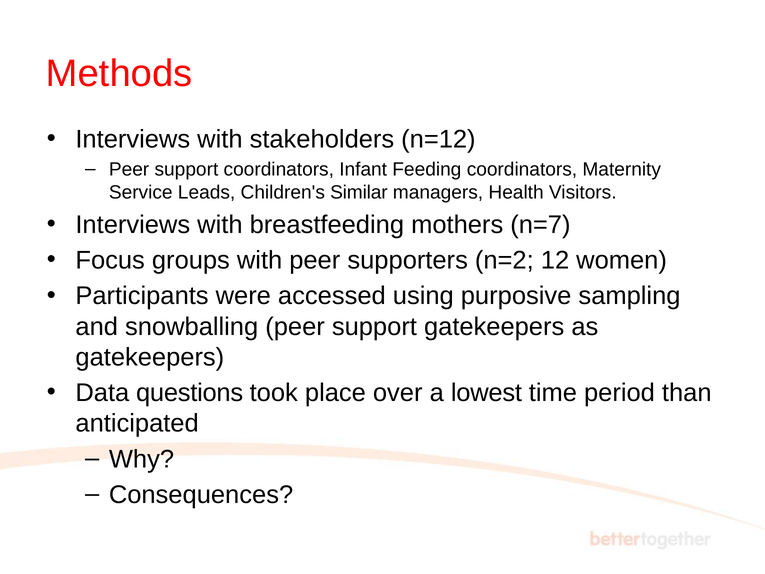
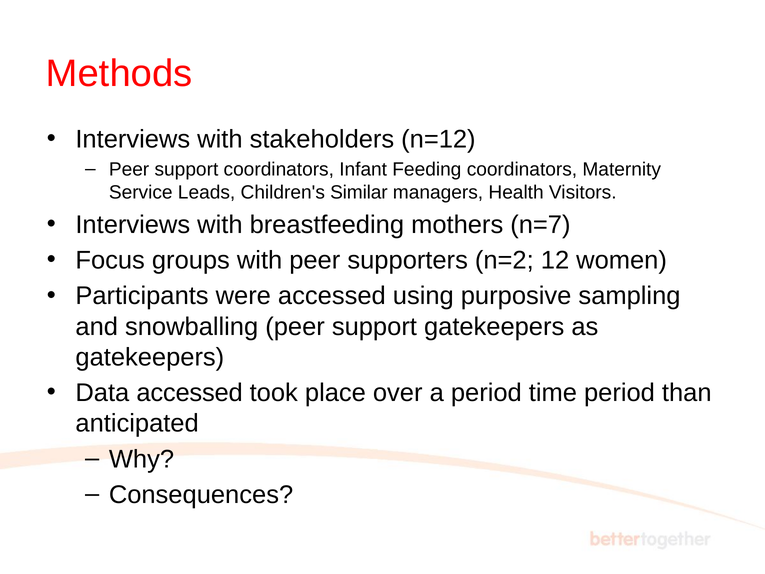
Data questions: questions -> accessed (190, 393)
a lowest: lowest -> period (486, 393)
